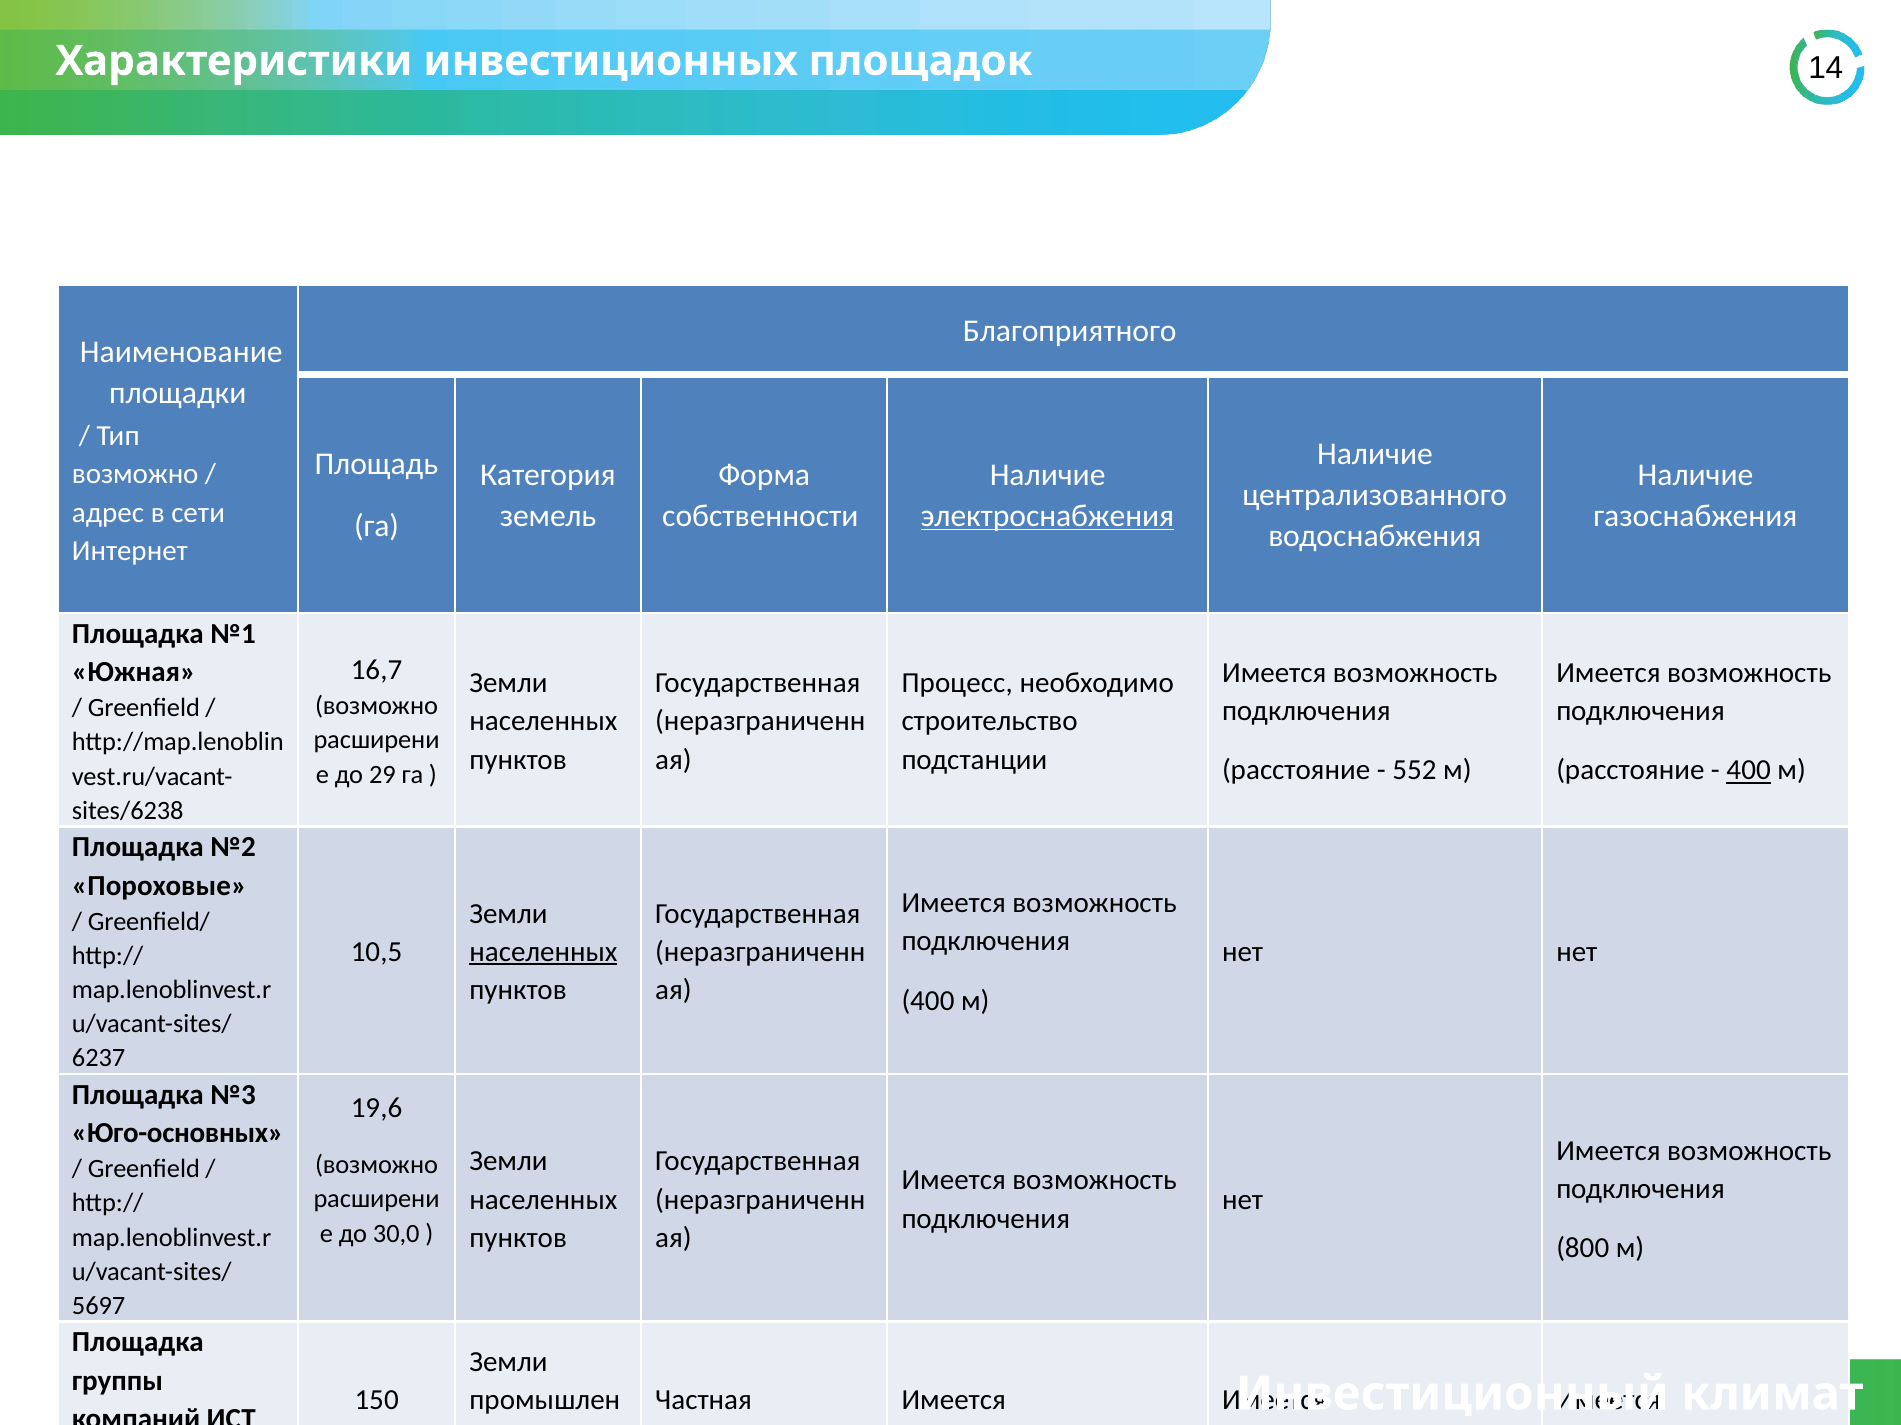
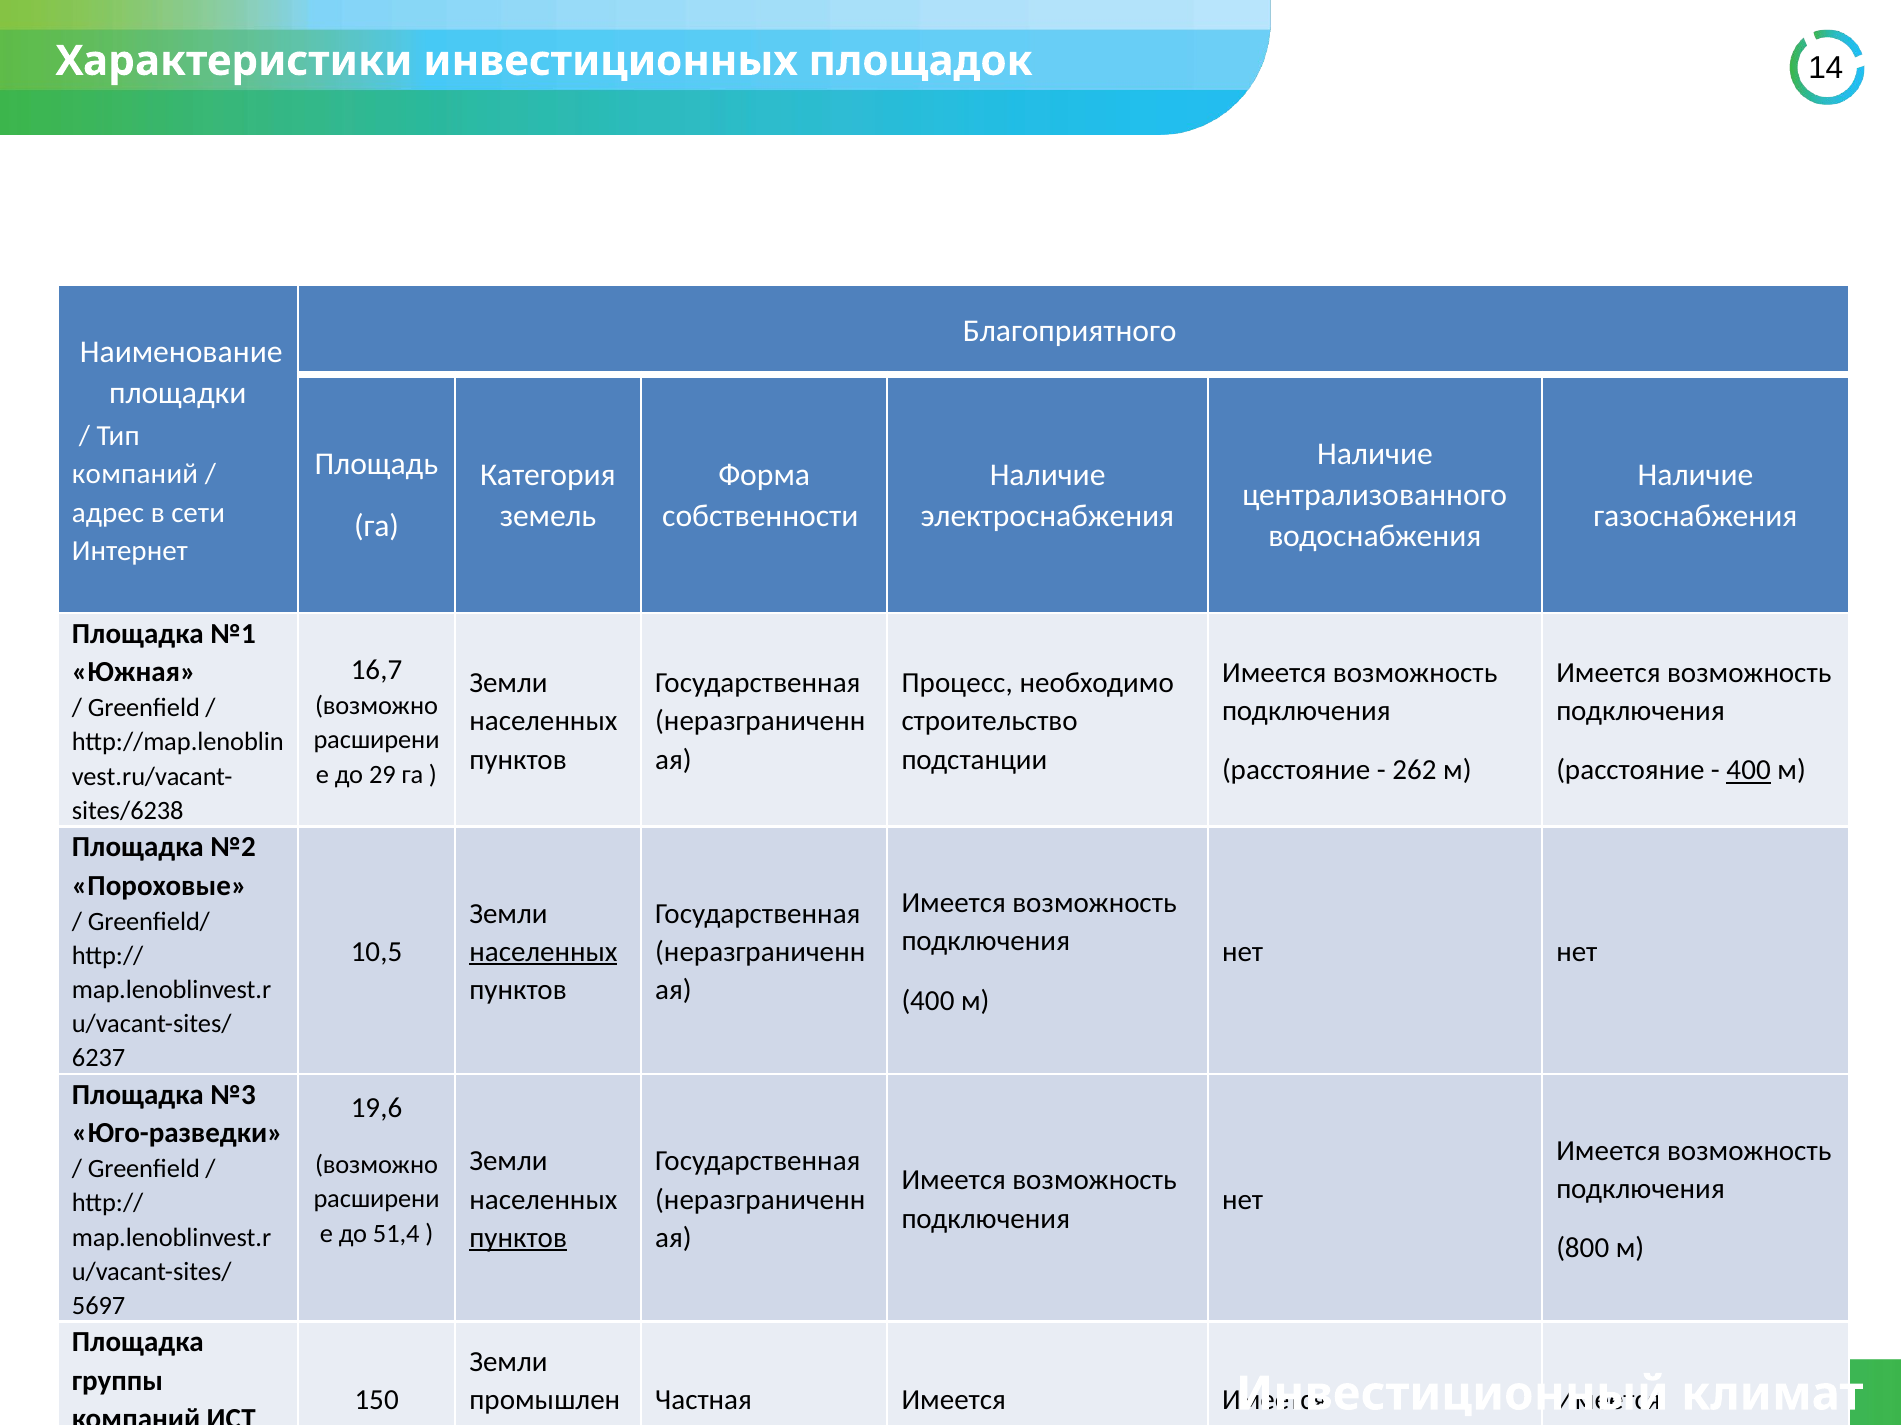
возможно: возможно -> компаний (135, 475)
электроснабжения underline: present -> none (1047, 516)
552: 552 -> 262 (1414, 771)
Юго-основных: Юго-основных -> Юго-разведки (177, 1134)
30,0: 30,0 -> 51,4 (396, 1234)
пунктов underline: none -> present (518, 1238)
